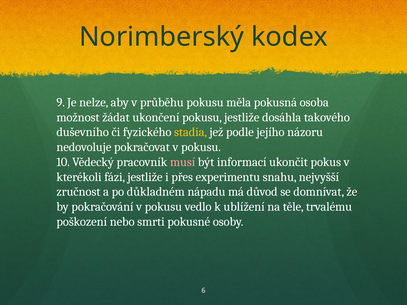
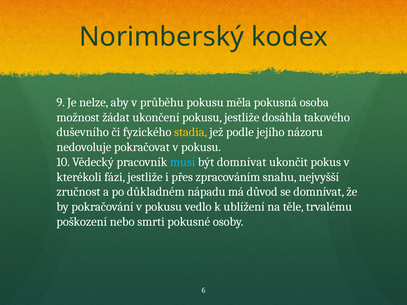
musí colour: pink -> light blue (183, 162)
být informací: informací -> domnívat (242, 162)
experimentu: experimentu -> zpracováním (228, 177)
